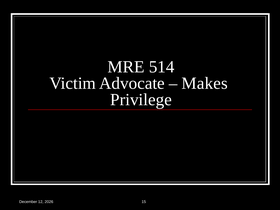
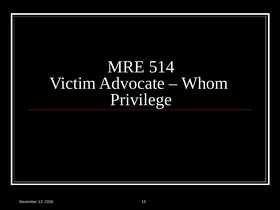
Makes: Makes -> Whom (205, 83)
